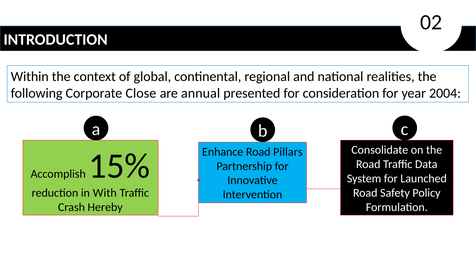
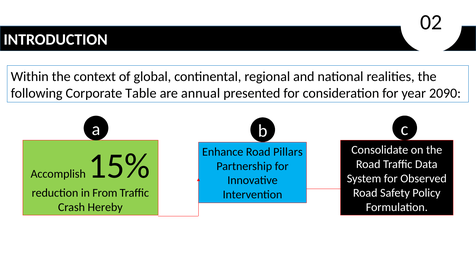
Close: Close -> Table (141, 93)
2004: 2004 -> 2090 (445, 93)
Launched: Launched -> Observed (424, 178)
With: With -> From (105, 193)
